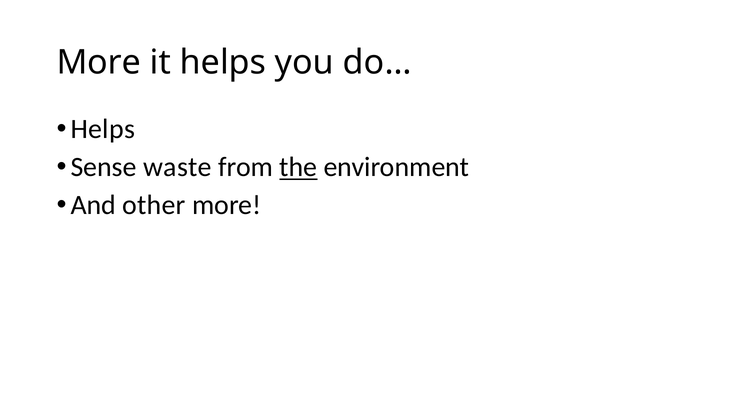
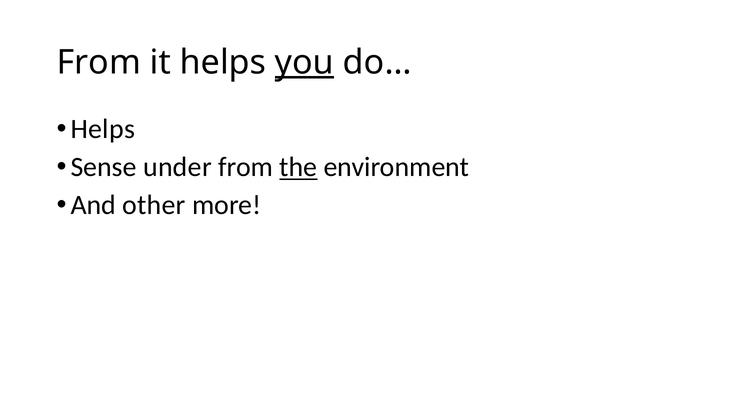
More: More -> From (99, 62)
you underline: none -> present (304, 62)
waste: waste -> under (177, 167)
